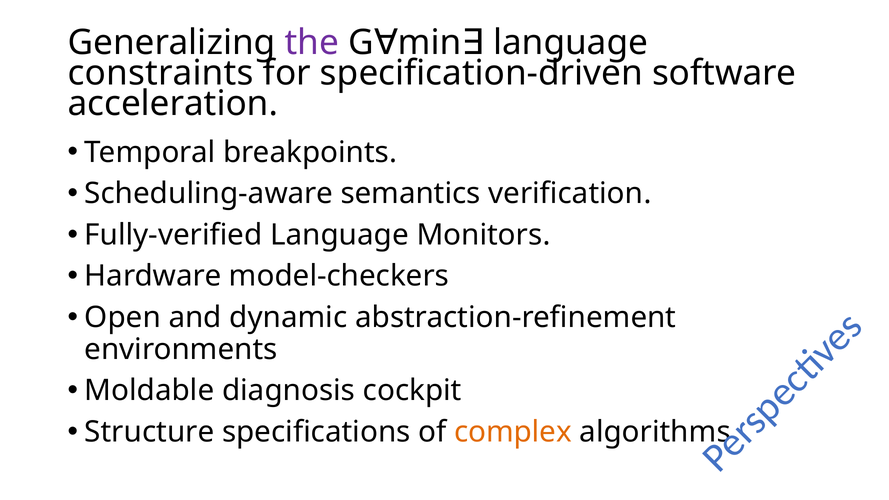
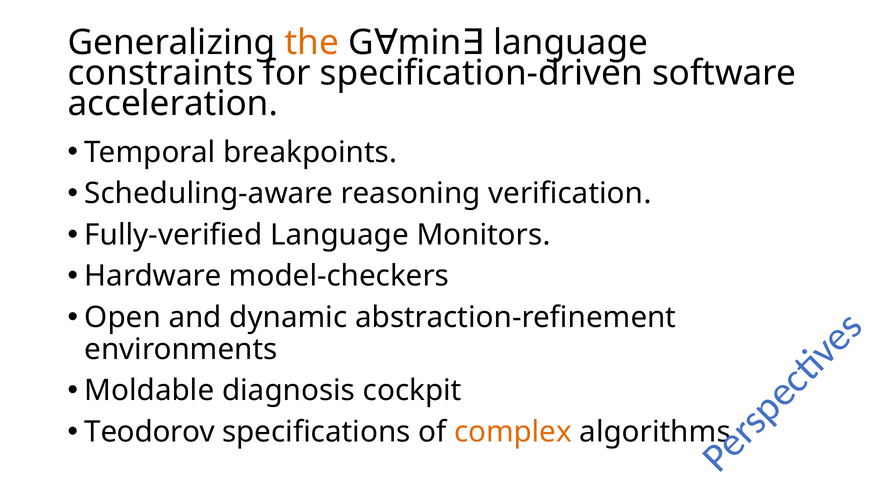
the colour: purple -> orange (312, 43)
semantics: semantics -> reasoning (411, 194)
Structure: Structure -> Teodorov (150, 432)
